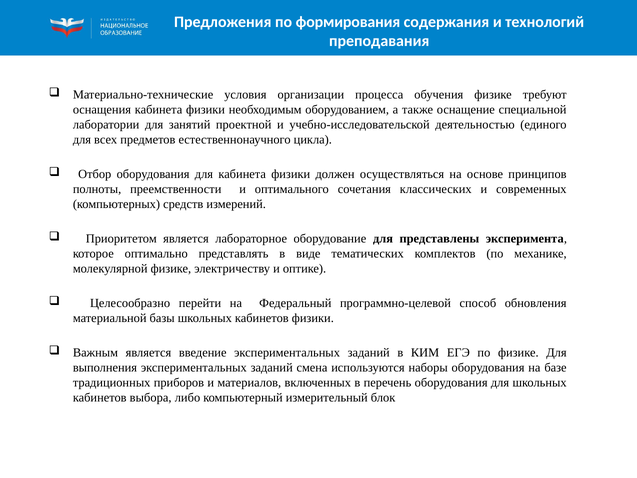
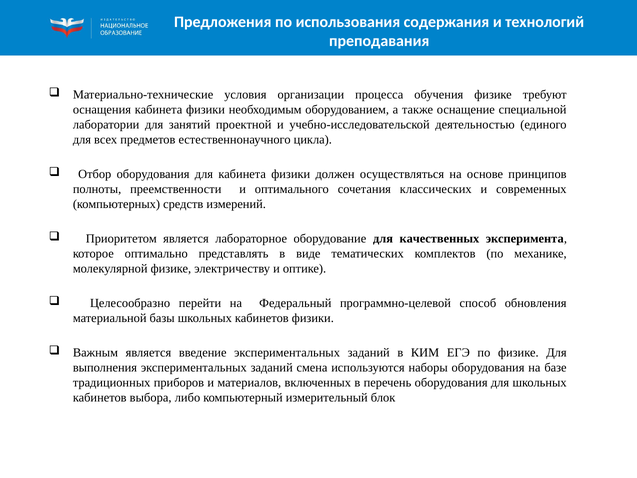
формирования: формирования -> использования (348, 22)
представлены: представлены -> качественных (439, 239)
